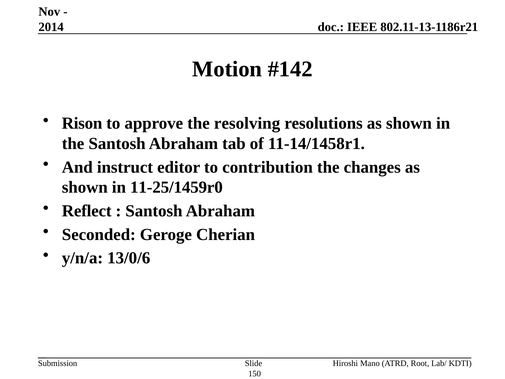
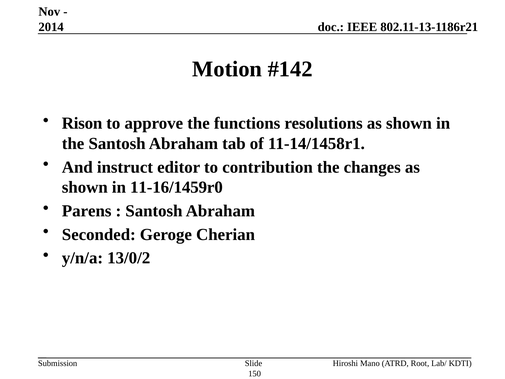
resolving: resolving -> functions (247, 123)
11-25/1459r0: 11-25/1459r0 -> 11-16/1459r0 (176, 187)
Reflect: Reflect -> Parens (87, 211)
13/0/6: 13/0/6 -> 13/0/2 (129, 258)
